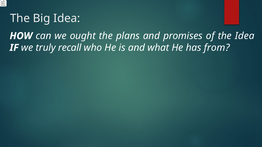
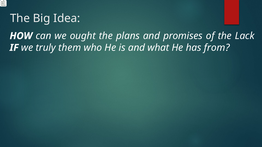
the Idea: Idea -> Lack (245, 36)
recall: recall -> them (70, 48)
